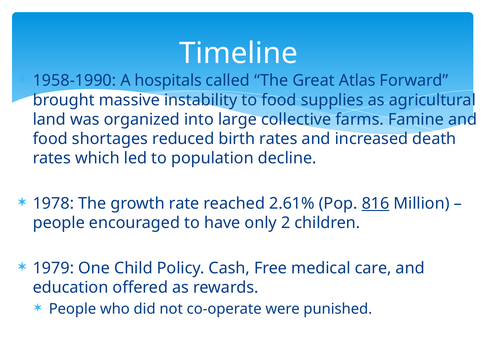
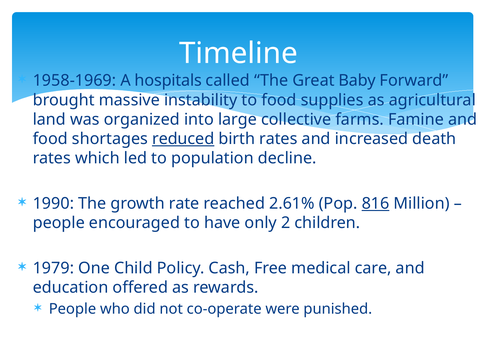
1958-1990: 1958-1990 -> 1958-1969 (74, 81)
Atlas: Atlas -> Baby (357, 81)
reduced underline: none -> present (183, 139)
1978: 1978 -> 1990 (53, 203)
